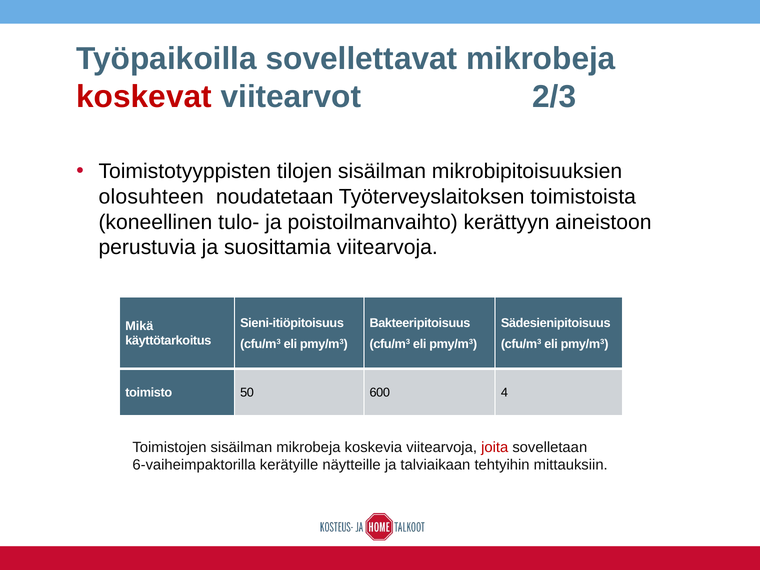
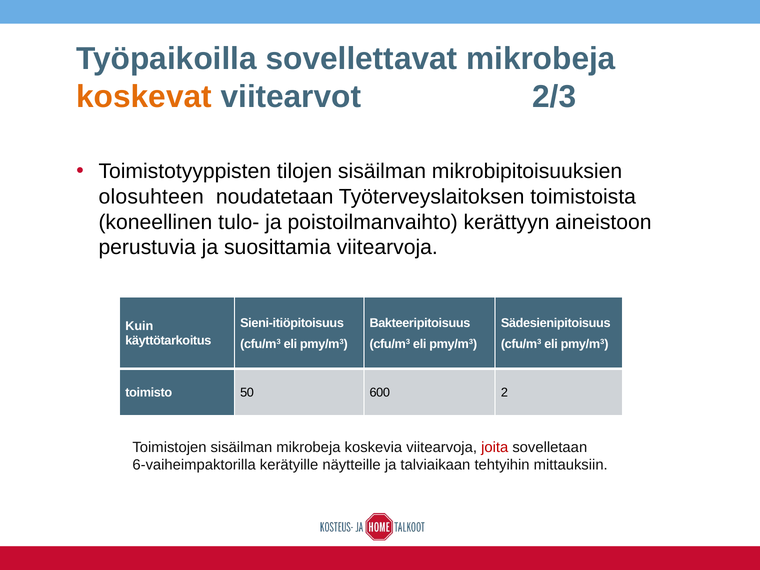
koskevat colour: red -> orange (144, 97)
Mikä: Mikä -> Kuin (139, 326)
4: 4 -> 2 (504, 393)
